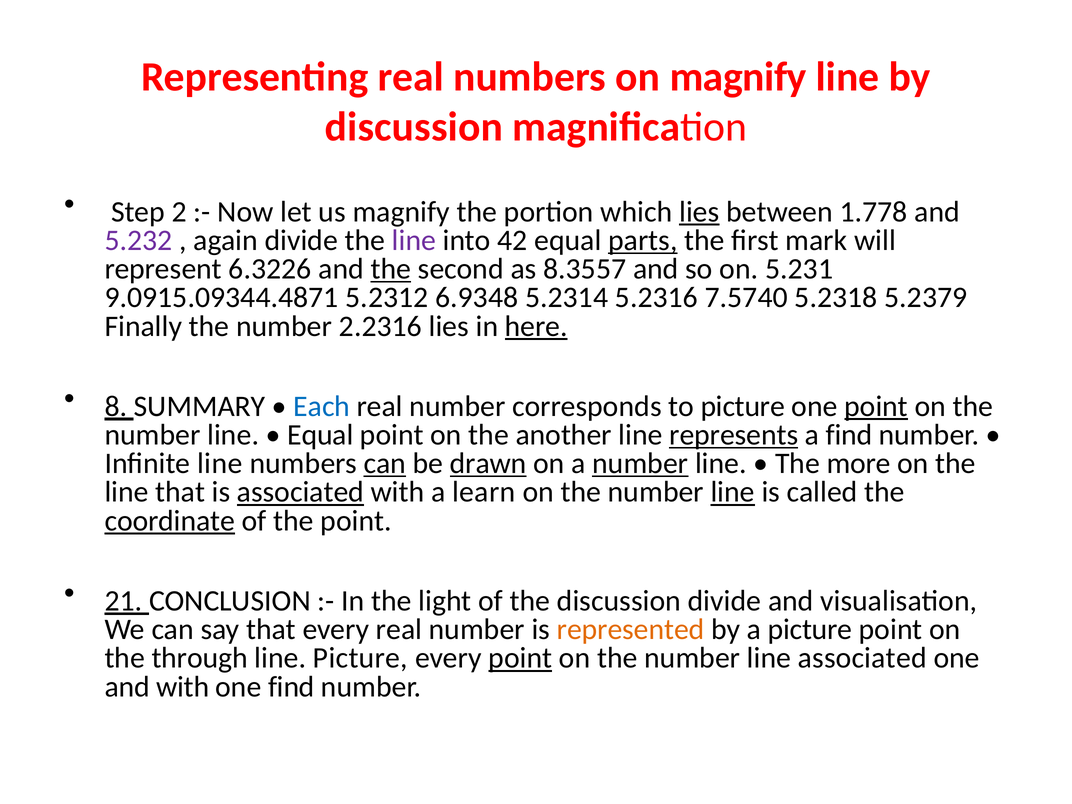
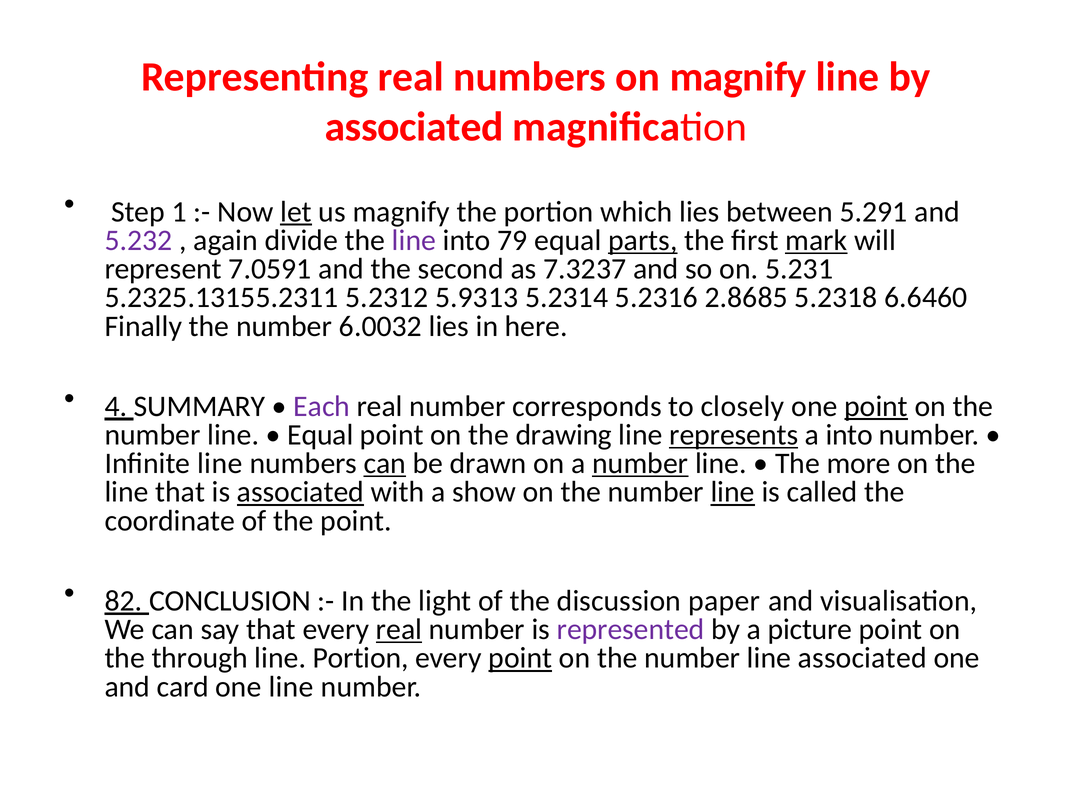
discussion: discussion -> associated (414, 127)
2: 2 -> 1 (179, 212)
let underline: none -> present (296, 212)
lies underline: present -> none (699, 212)
1.778: 1.778 -> 5.291 (874, 212)
42: 42 -> 79 (512, 240)
mark underline: none -> present (816, 240)
6.3226: 6.3226 -> 7.0591 (270, 269)
the underline: present -> none (391, 269)
8.3557: 8.3557 -> 7.3237 (585, 269)
9.0915.09344.4871: 9.0915.09344.4871 -> 5.2325.13155.2311 (222, 298)
6.9348: 6.9348 -> 5.9313 (477, 298)
7.5740: 7.5740 -> 2.8685 (746, 298)
5.2379: 5.2379 -> 6.6460 (926, 298)
2.2316: 2.2316 -> 6.0032 (380, 326)
here underline: present -> none (536, 326)
8: 8 -> 4 (116, 406)
Each colour: blue -> purple (322, 406)
to picture: picture -> closely (742, 406)
another: another -> drawing (564, 435)
a find: find -> into (849, 435)
drawn underline: present -> none (488, 464)
learn: learn -> show (484, 492)
coordinate underline: present -> none (170, 521)
21: 21 -> 82 (123, 601)
discussion divide: divide -> paper (724, 601)
real underline: none -> present (399, 629)
represented colour: orange -> purple (631, 629)
line Picture: Picture -> Portion (361, 658)
and with: with -> card (183, 687)
one find: find -> line (291, 687)
